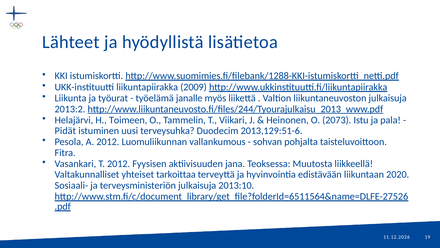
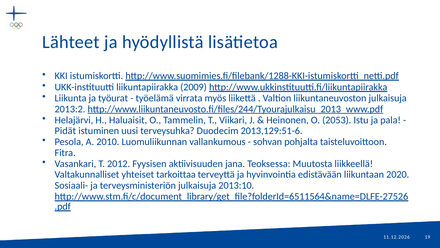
janalle: janalle -> virrata (189, 98)
Toimeen: Toimeen -> Haluaisit (128, 120)
2073: 2073 -> 2053 (337, 120)
A 2012: 2012 -> 2010 (108, 142)
